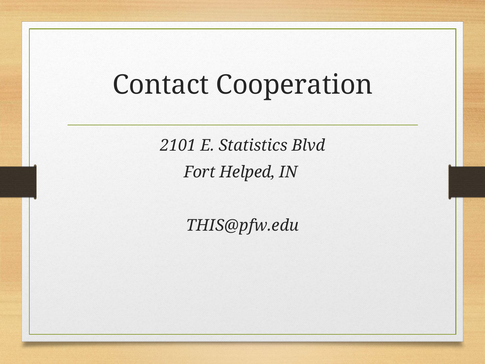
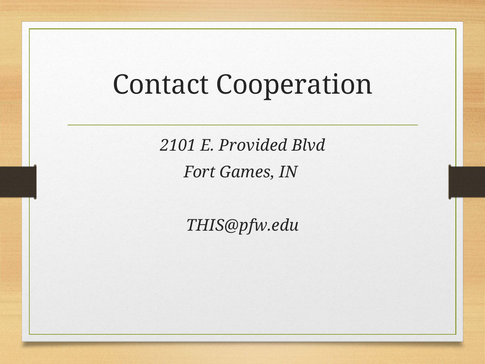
Statistics: Statistics -> Provided (253, 145)
Helped: Helped -> Games (247, 172)
